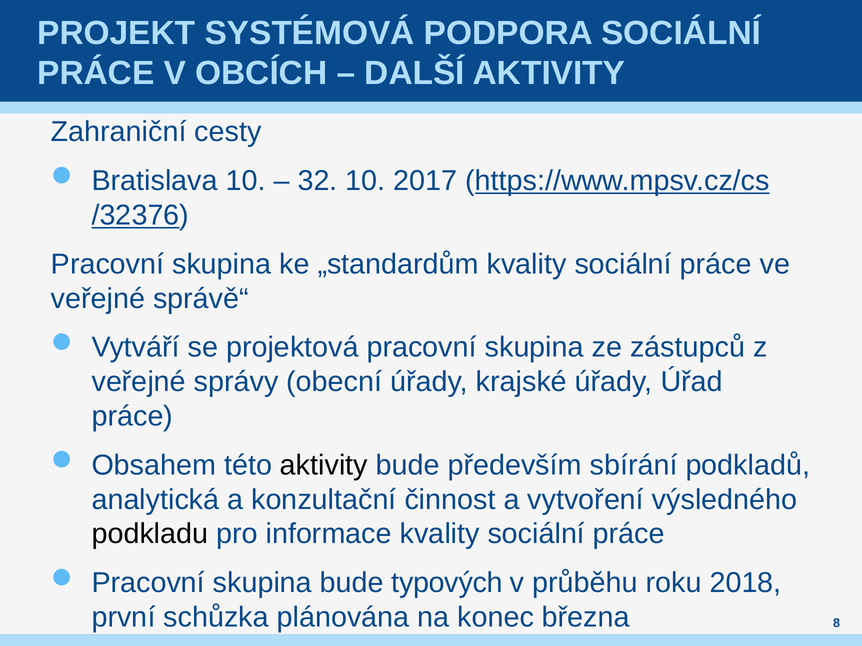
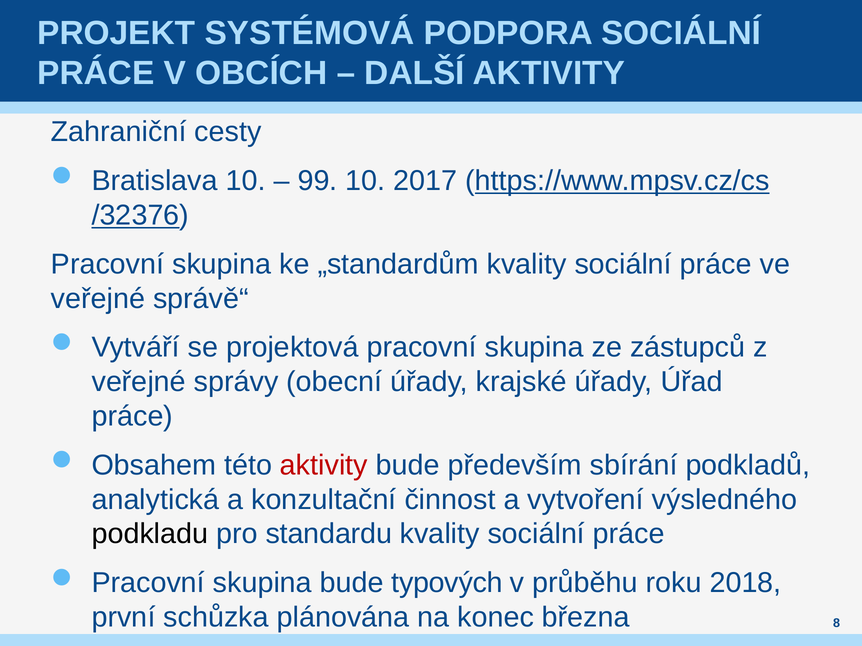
32: 32 -> 99 (317, 181)
aktivity colour: black -> red (324, 465)
informace: informace -> standardu (329, 534)
